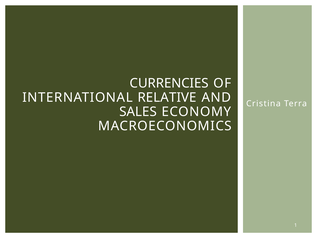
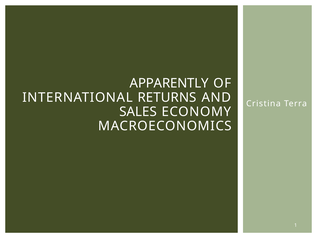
CURRENCIES: CURRENCIES -> APPARENTLY (169, 83)
RELATIVE: RELATIVE -> RETURNS (167, 97)
